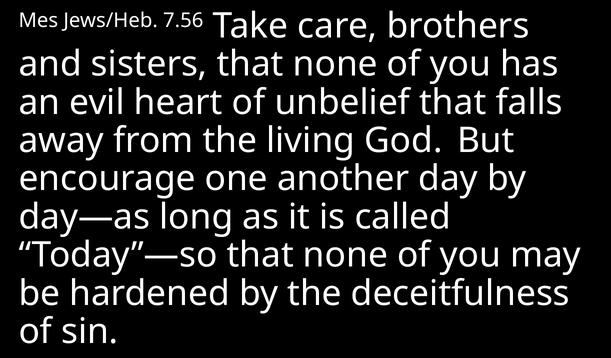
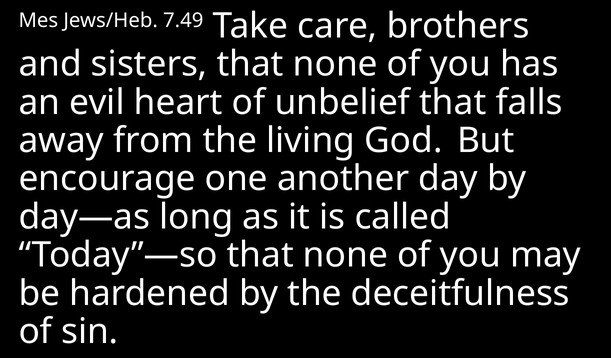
7.56: 7.56 -> 7.49 (183, 21)
